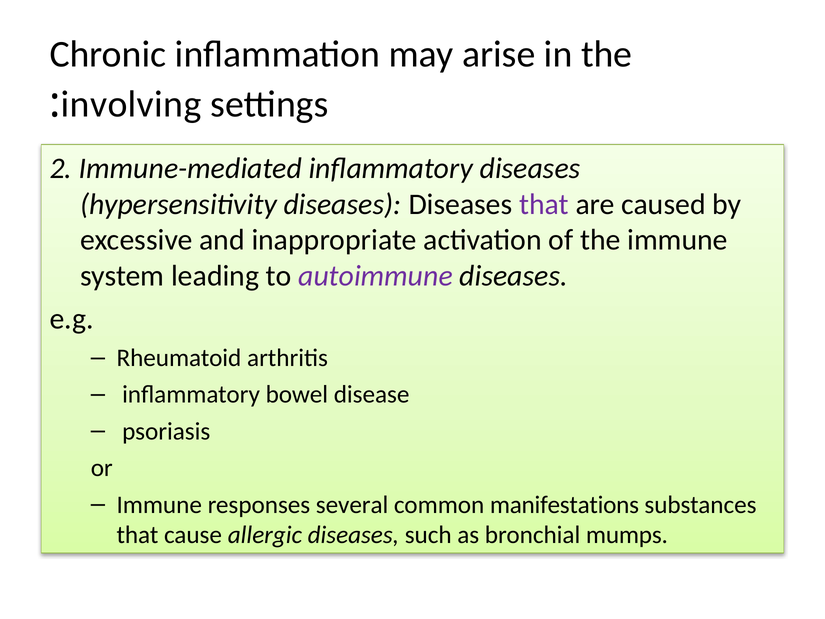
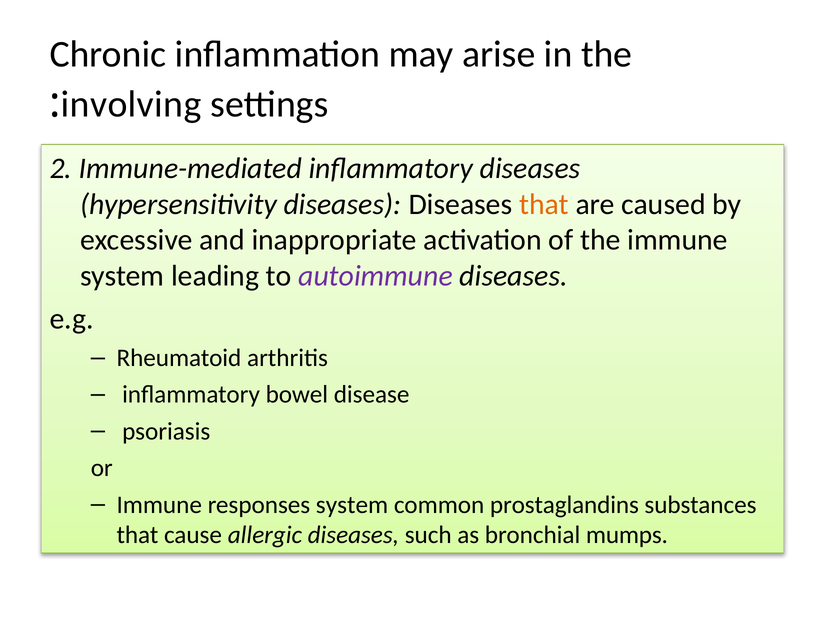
that colour: purple -> orange (544, 204)
responses several: several -> system (352, 504)
manifestations: manifestations -> prostaglandins (564, 504)
